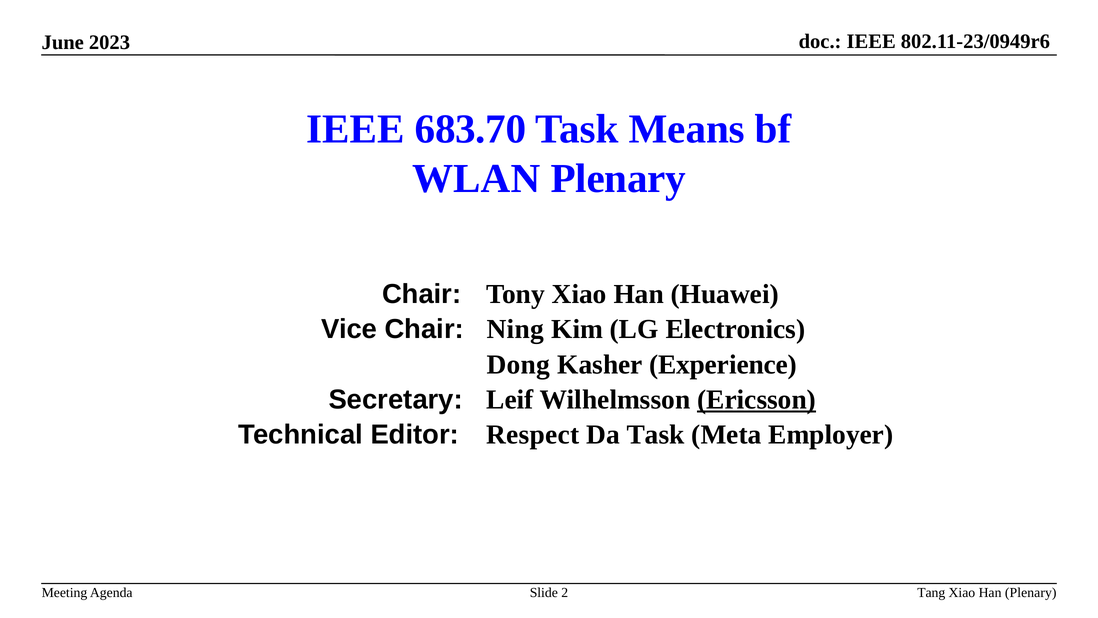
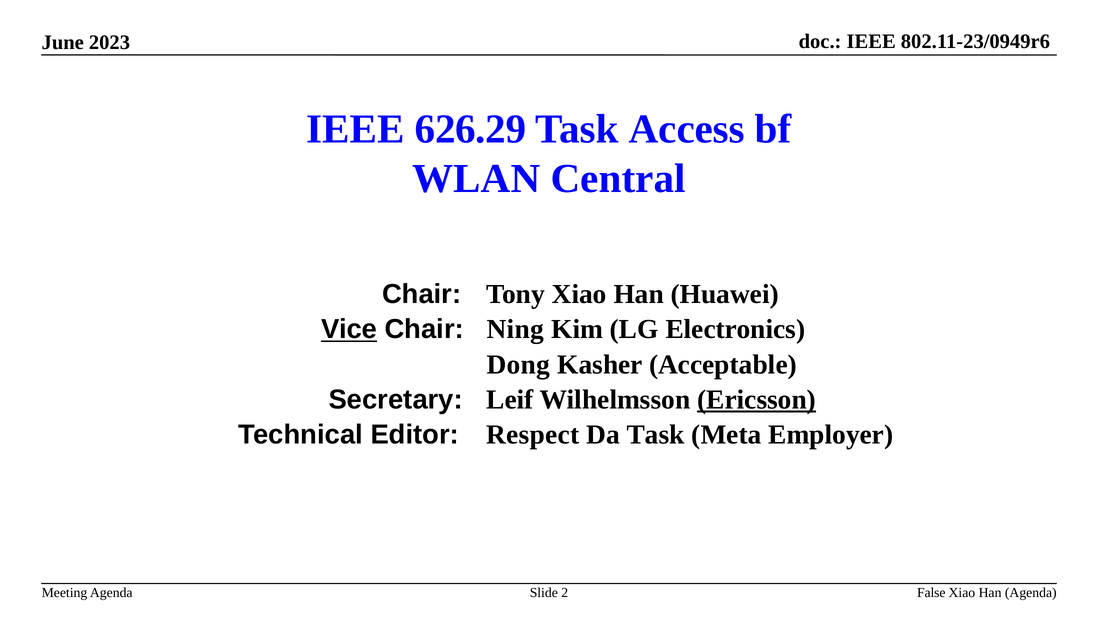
683.70: 683.70 -> 626.29 (471, 129)
Means: Means -> Access (687, 129)
WLAN Plenary: Plenary -> Central (618, 179)
Vice underline: none -> present (349, 329)
Experience: Experience -> Acceptable (723, 364)
Tang: Tang -> False (931, 592)
Han Plenary: Plenary -> Agenda (1031, 592)
